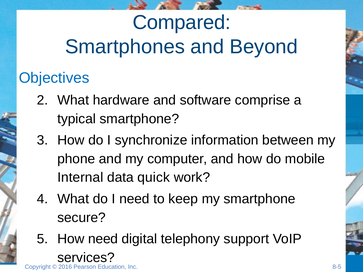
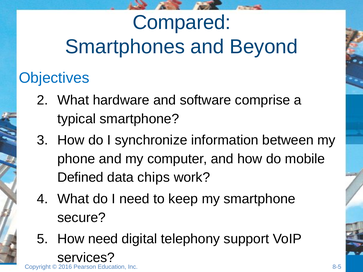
Internal: Internal -> Defined (80, 178)
quick: quick -> chips (154, 178)
